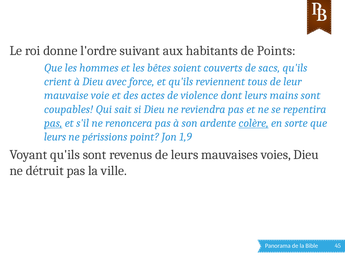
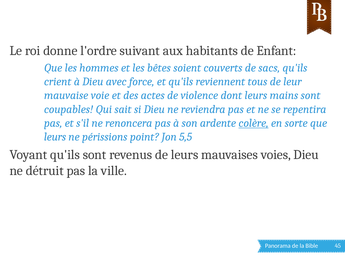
Points: Points -> Enfant (276, 51)
pas underline: present -> none (53, 123)
1,9: 1,9 -> 5,5 (186, 137)
